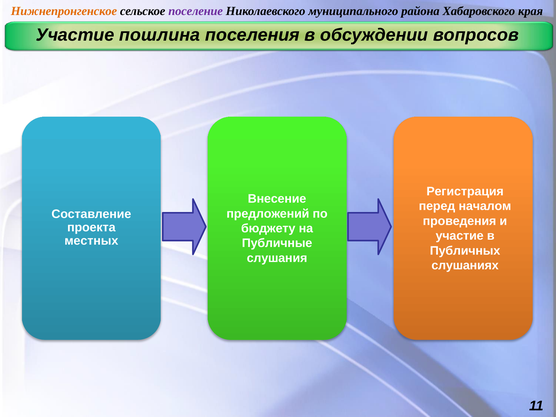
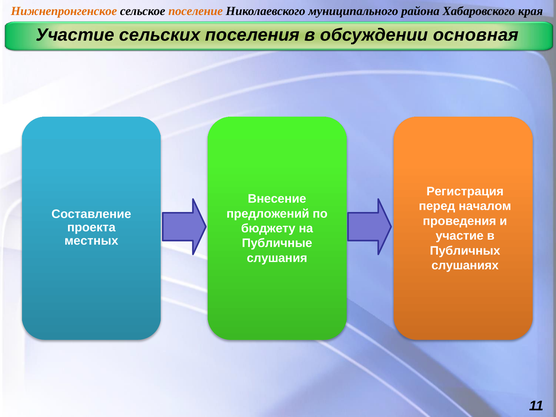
поселение colour: purple -> orange (196, 11)
пошлина: пошлина -> сельских (160, 35)
вопросов: вопросов -> основная (476, 35)
